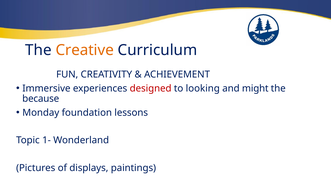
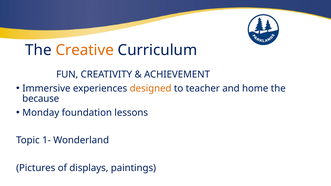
designed colour: red -> orange (151, 88)
looking: looking -> teacher (203, 88)
might: might -> home (255, 88)
